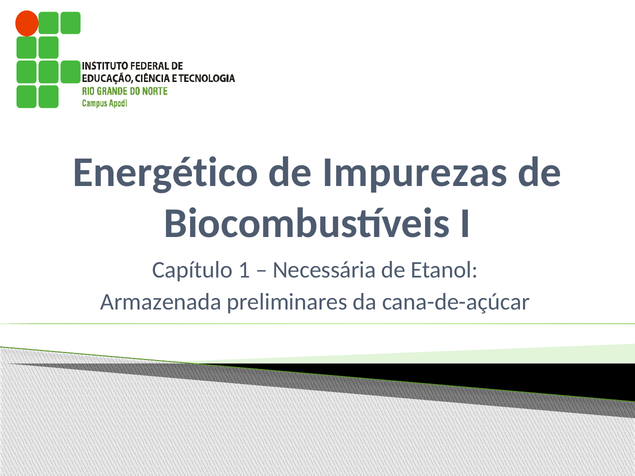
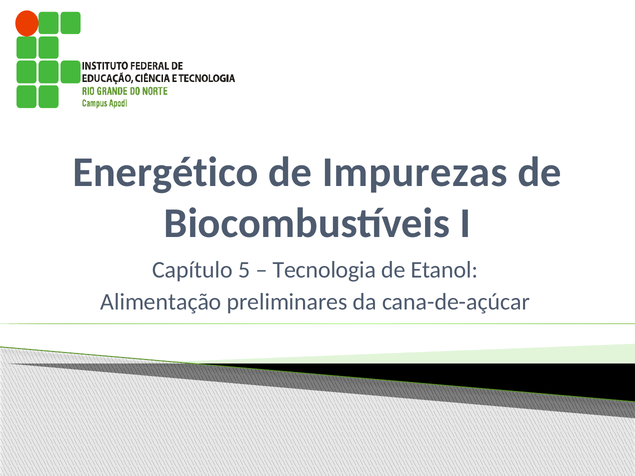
1: 1 -> 5 (244, 270)
Necessária: Necessária -> Tecnologia (324, 270)
Armazenada: Armazenada -> Alimentação (161, 302)
